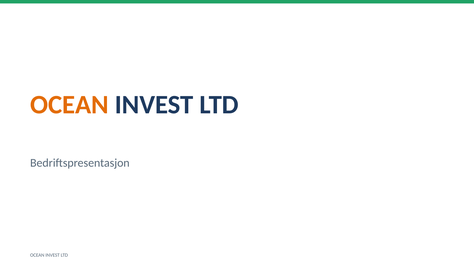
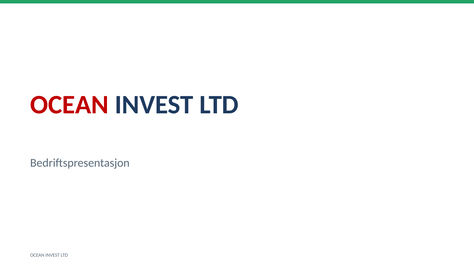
OCEAN colour: orange -> red (69, 105)
